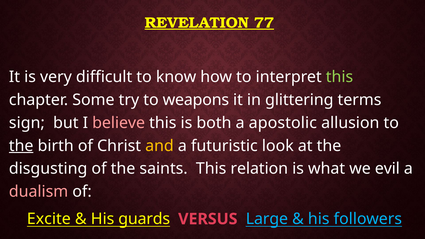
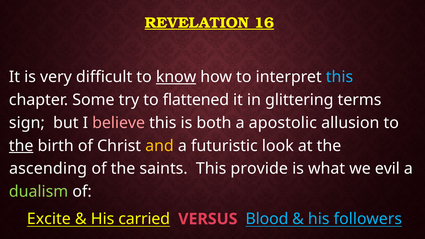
77: 77 -> 16 (264, 23)
know underline: none -> present (176, 77)
this colour: light green -> light blue (339, 77)
weapons: weapons -> flattened (196, 100)
disgusting: disgusting -> ascending (48, 169)
relation: relation -> provide (259, 169)
dualism colour: pink -> light green (39, 192)
guards: guards -> carried (144, 219)
Large: Large -> Blood (267, 219)
